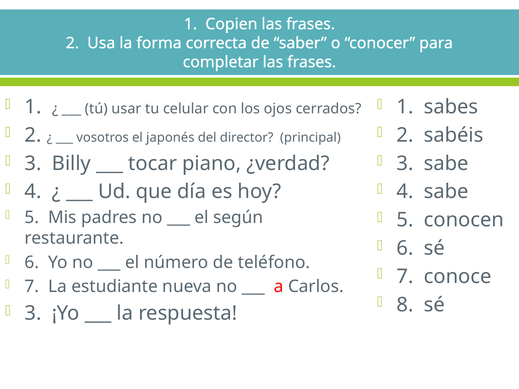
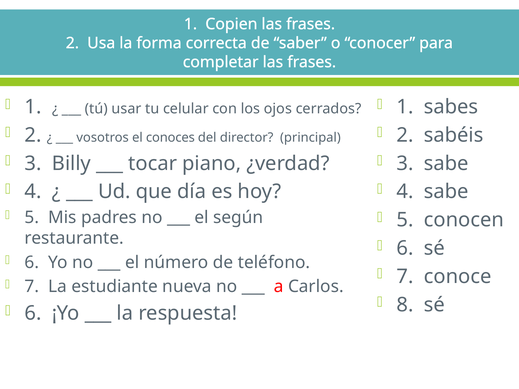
japonés: japonés -> conoces (170, 138)
3: 3 -> 6 (33, 313)
